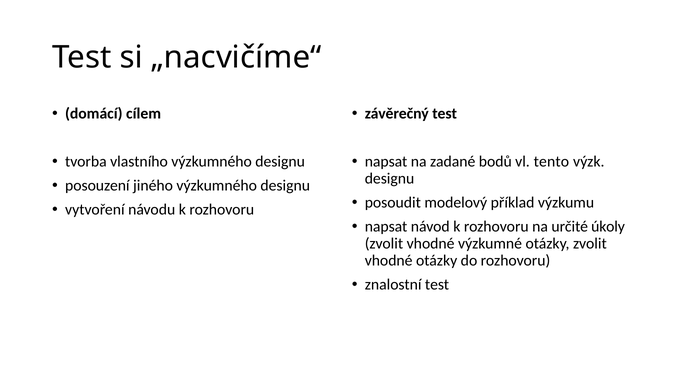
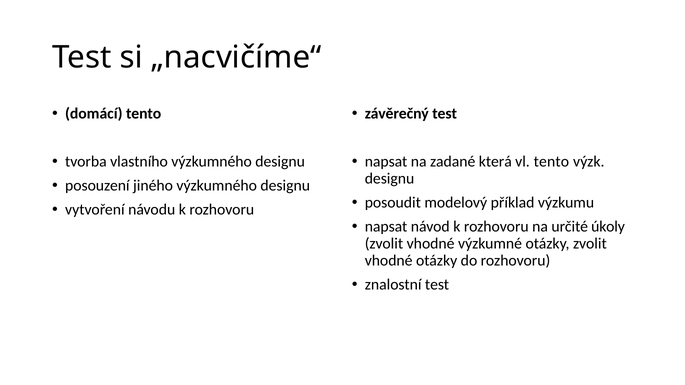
domácí cílem: cílem -> tento (144, 114)
bodů: bodů -> která (495, 162)
